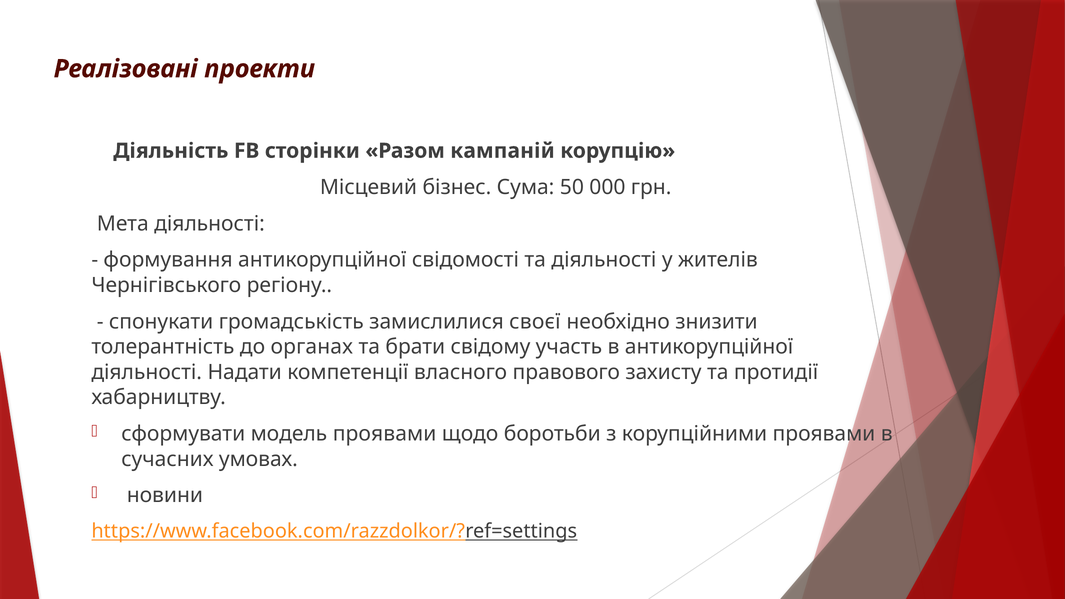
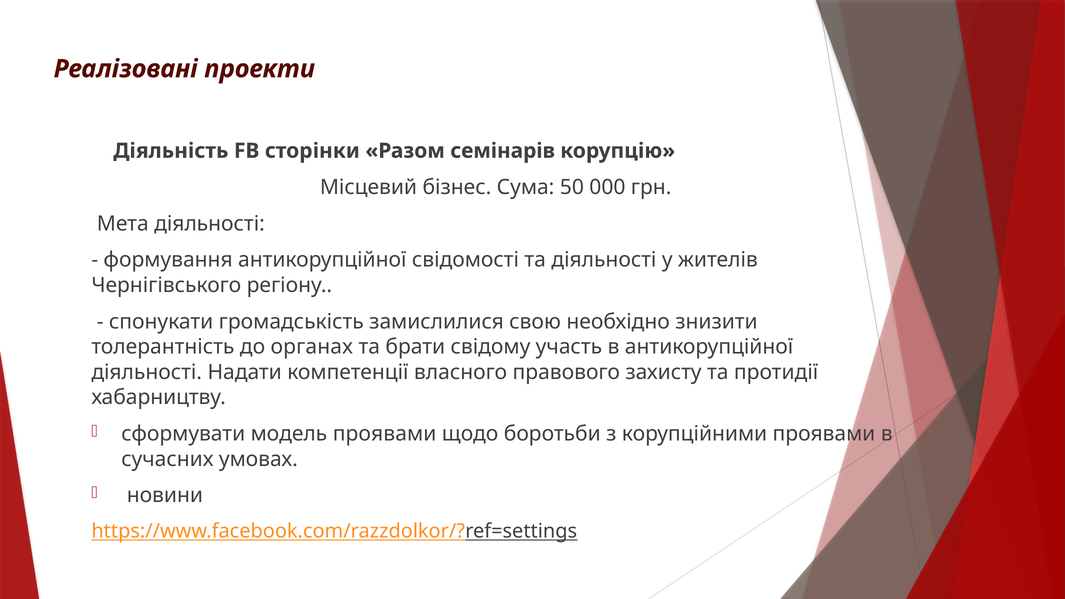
кампаній: кампаній -> семінарів (503, 151)
своєї: своєї -> свою (535, 322)
